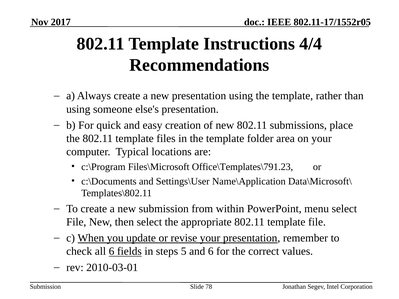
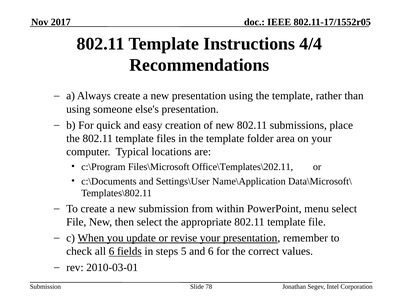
Office\Templates\791.23: Office\Templates\791.23 -> Office\Templates\202.11 (243, 167)
